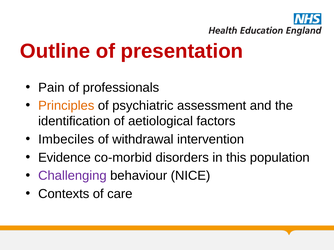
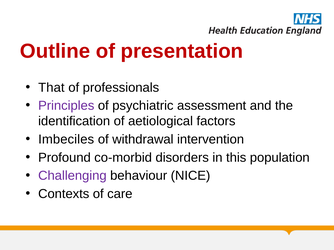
Pain: Pain -> That (51, 88)
Principles colour: orange -> purple (66, 106)
Evidence: Evidence -> Profound (64, 158)
